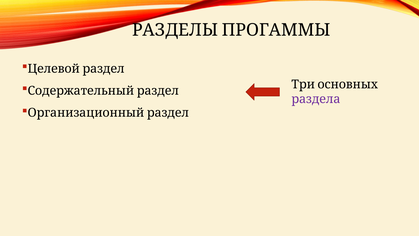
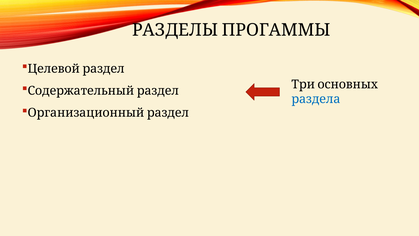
раздела colour: purple -> blue (316, 99)
